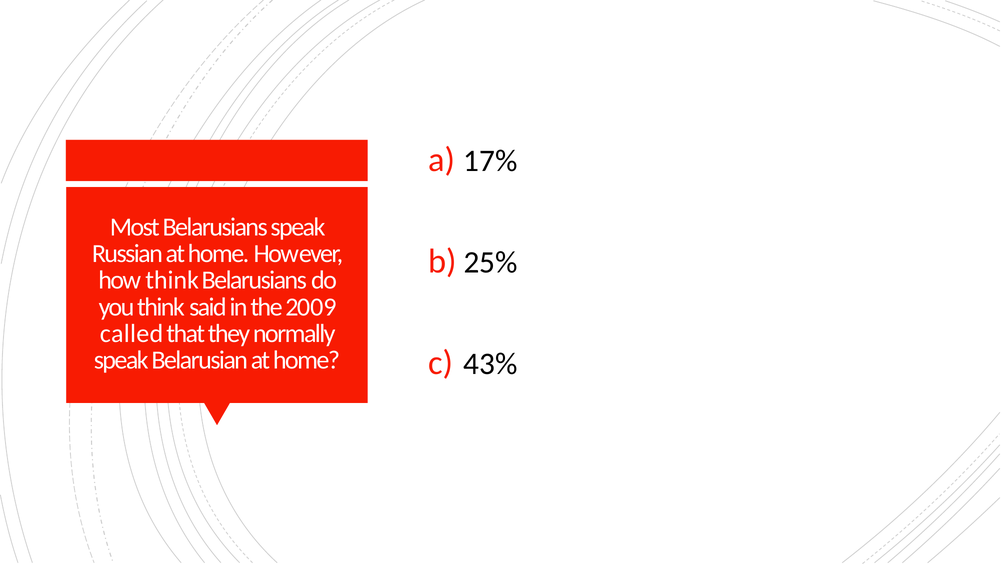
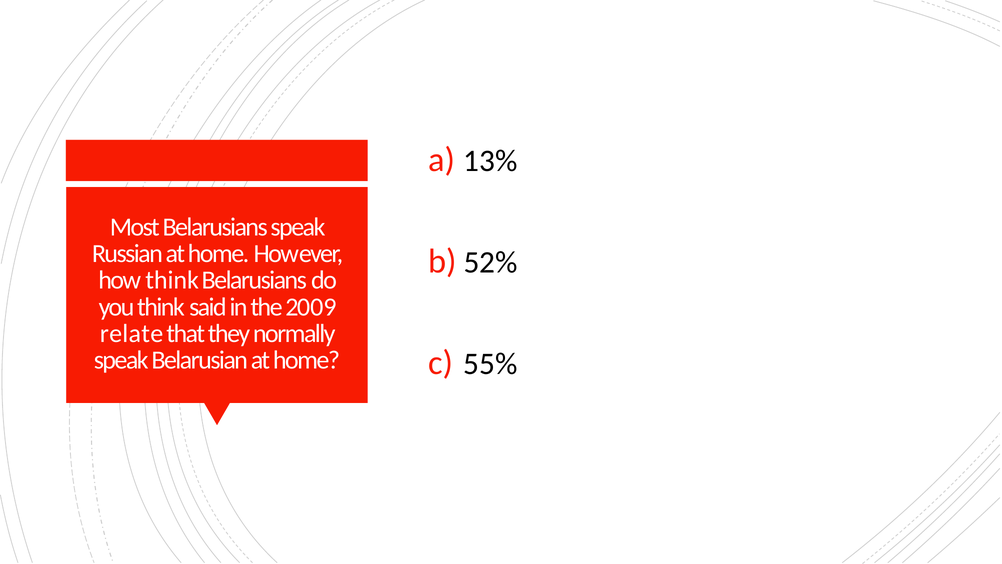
17%: 17% -> 13% (490, 161)
25%: 25% -> 52% (491, 262)
called: called -> relate (132, 333)
43%: 43% -> 55% (490, 363)
